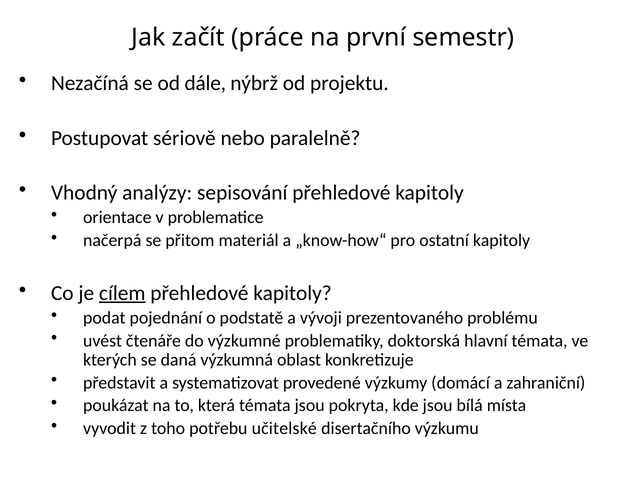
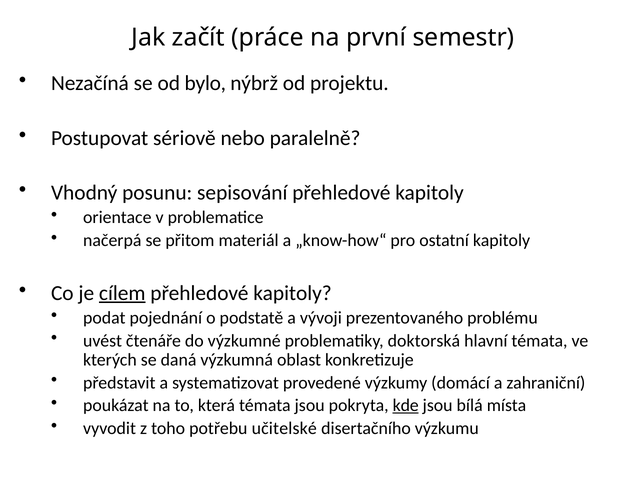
dále: dále -> bylo (205, 83)
analýzy: analýzy -> posunu (157, 193)
kde underline: none -> present (406, 405)
